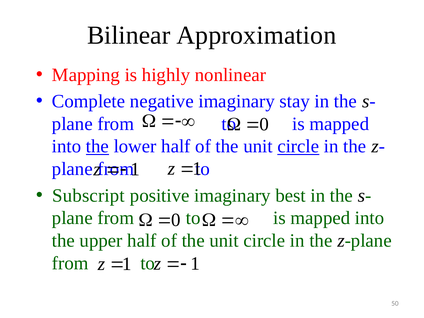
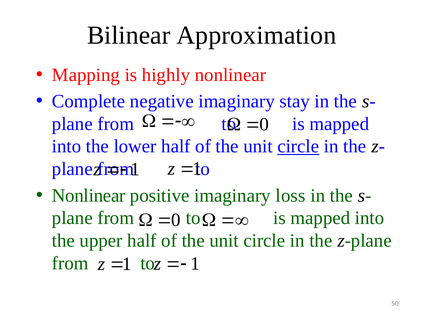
the underline: present -> none (97, 146)
Subscript: Subscript -> Nonlinear (89, 195)
best: best -> loss (291, 195)
